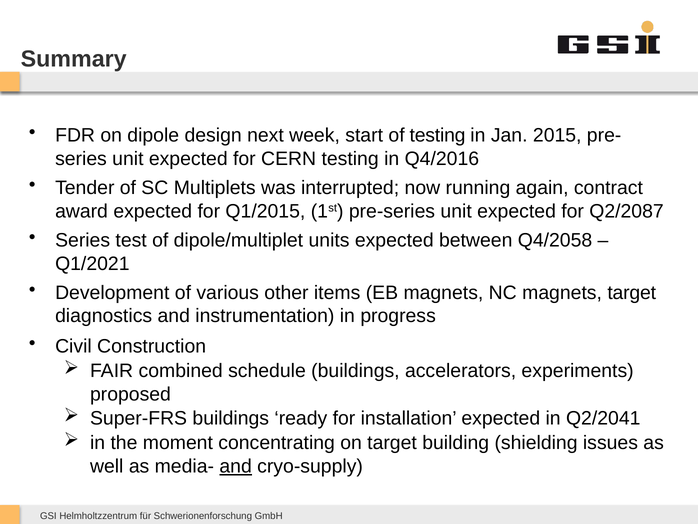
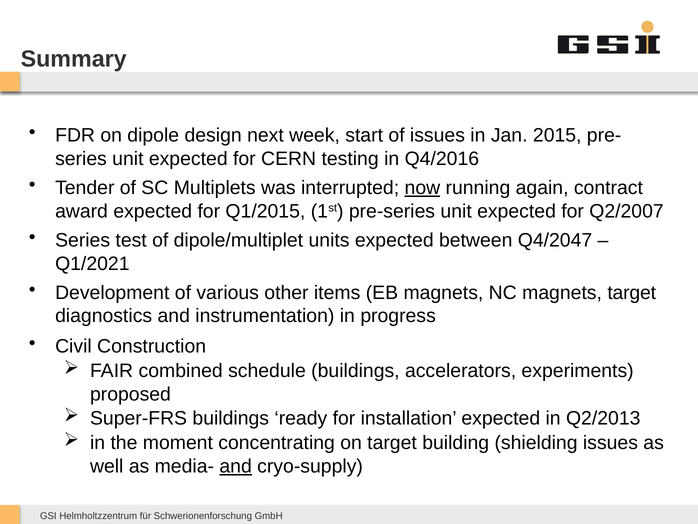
of testing: testing -> issues (437, 135)
now underline: none -> present (422, 188)
Q2/2087: Q2/2087 -> Q2/2007 (627, 211)
Q4/2058: Q4/2058 -> Q4/2047 (555, 240)
Q2/2041: Q2/2041 -> Q2/2013 (603, 418)
